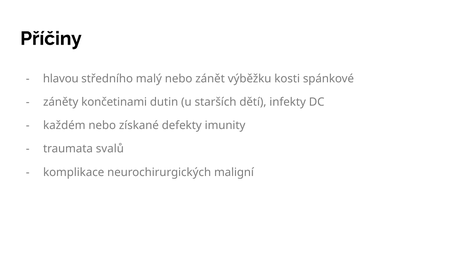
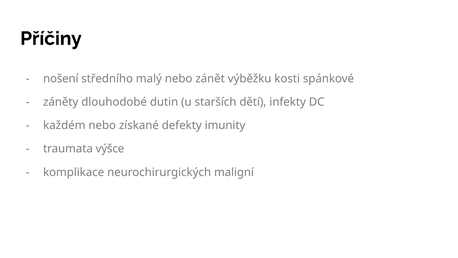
hlavou: hlavou -> nošení (61, 79)
končetinami: končetinami -> dlouhodobé (114, 102)
svalů: svalů -> výšce (110, 149)
